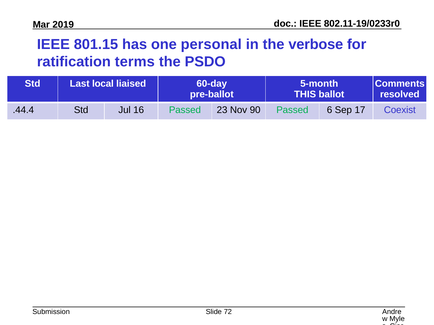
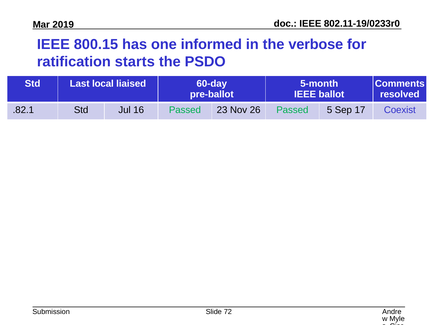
801.15: 801.15 -> 800.15 (96, 44)
personal: personal -> informed (211, 44)
terms: terms -> starts (135, 62)
THIS: THIS -> IEEE (305, 94)
.44.4: .44.4 -> .82.1 (23, 110)
90: 90 -> 26 (255, 110)
6: 6 -> 5 (330, 110)
